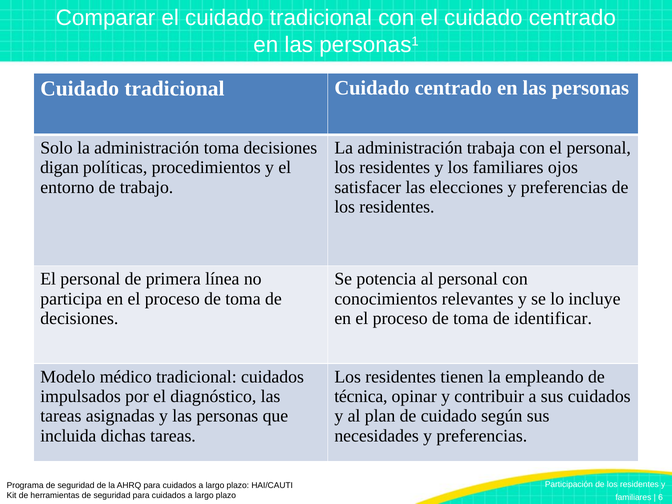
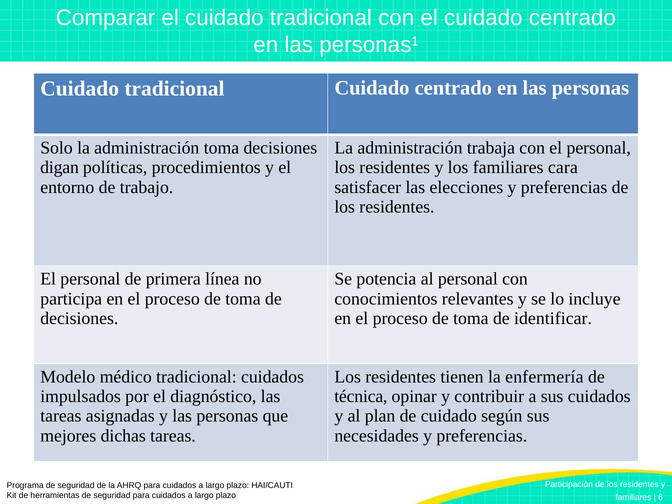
ojos: ojos -> cara (563, 168)
empleando: empleando -> enfermería (544, 377)
incluida: incluida -> mejores (68, 436)
